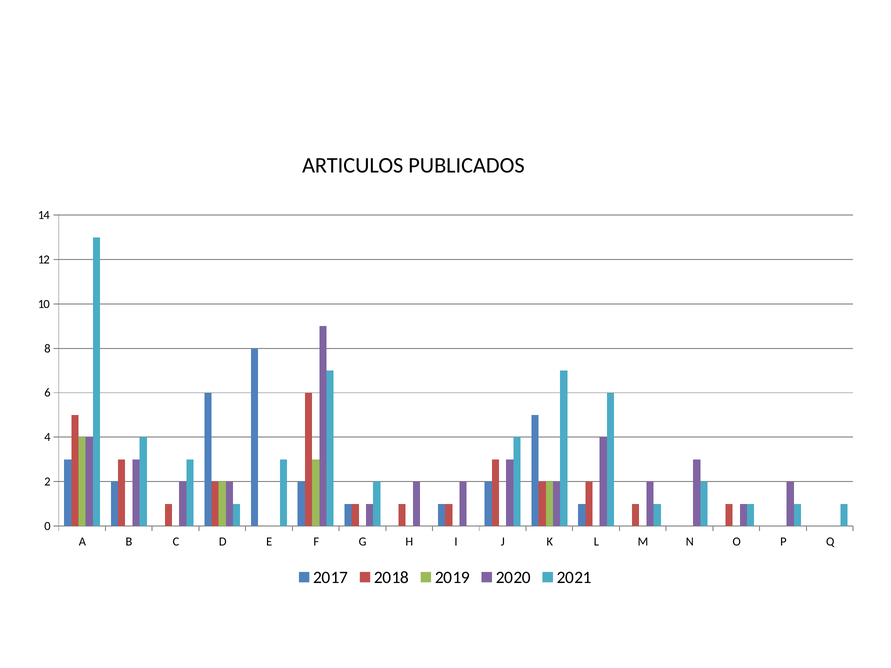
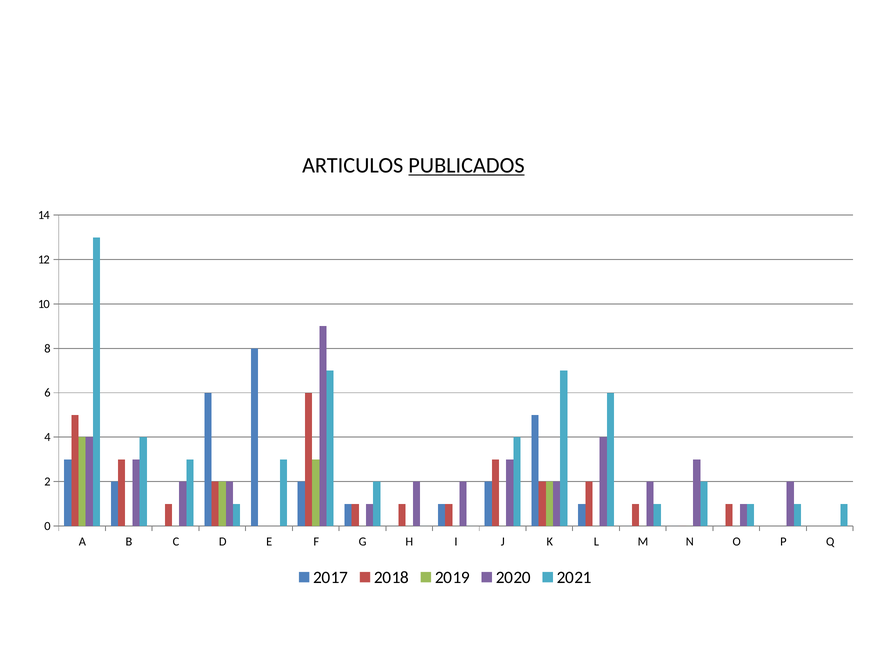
PUBLICADOS underline: none -> present (466, 165)
